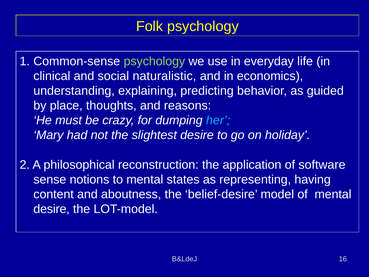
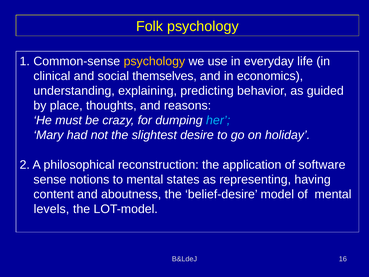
psychology colour: light green -> yellow (154, 61)
naturalistic: naturalistic -> themselves (165, 76)
desire: desire -> levels (51, 209)
